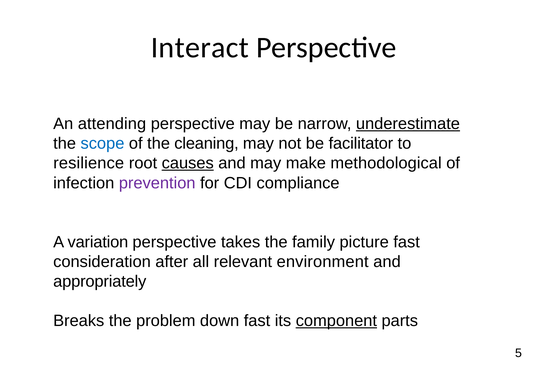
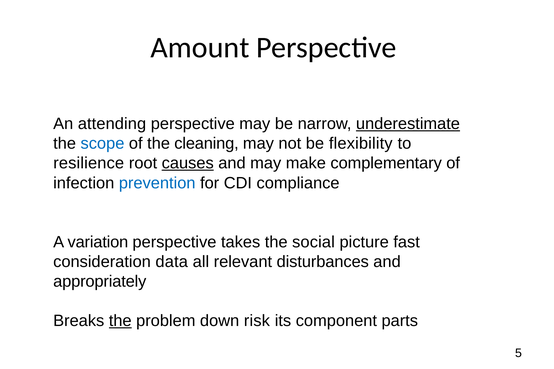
Interact: Interact -> Amount (200, 48)
facilitator: facilitator -> flexibility (361, 144)
methodological: methodological -> complementary (386, 163)
prevention colour: purple -> blue (157, 183)
family: family -> social (313, 242)
after: after -> data (172, 262)
environment: environment -> disturbances (323, 262)
the underline: none -> present (120, 321)
down fast: fast -> risk (257, 321)
component underline: present -> none (336, 321)
